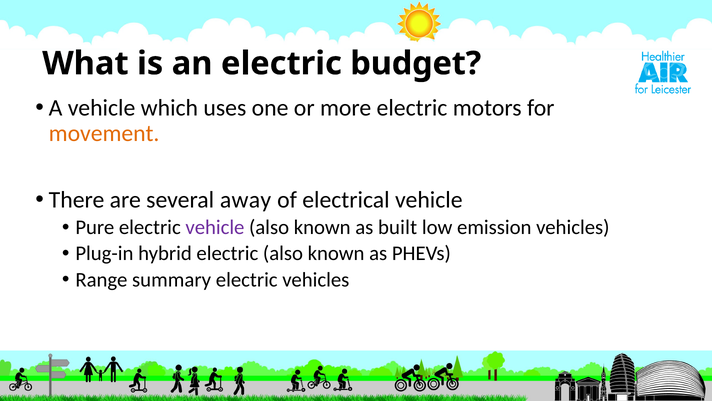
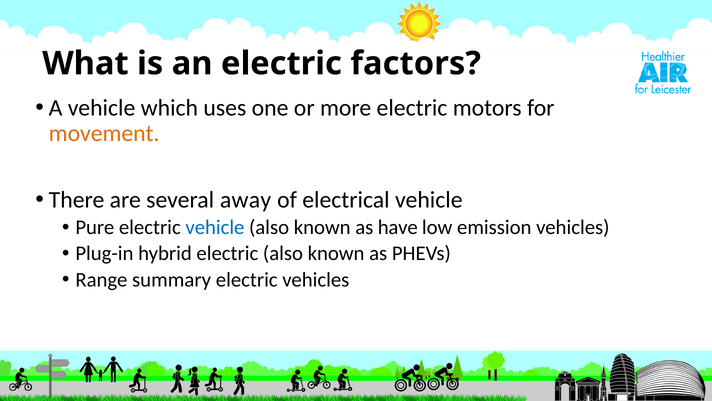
budget: budget -> factors (416, 63)
vehicle colour: purple -> blue (215, 227)
built: built -> have (398, 227)
